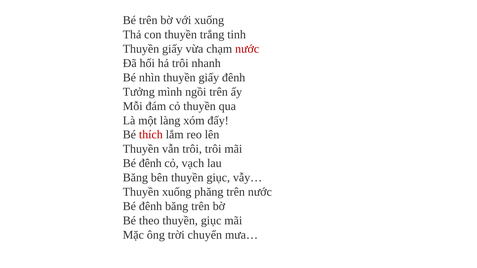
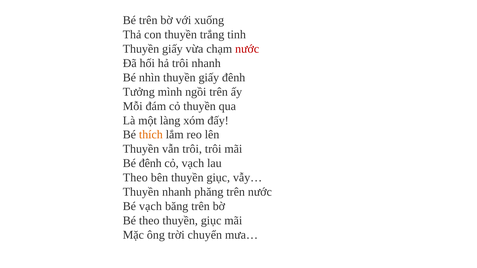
thích colour: red -> orange (151, 135)
Băng: Băng -> Theo (135, 178)
Thuyền xuống: xuống -> nhanh (177, 192)
đênh: đênh -> vạch (150, 206)
